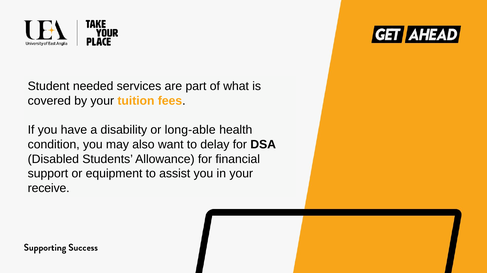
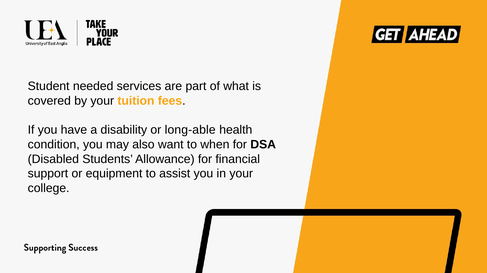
delay: delay -> when (215, 145)
receive: receive -> college (49, 188)
